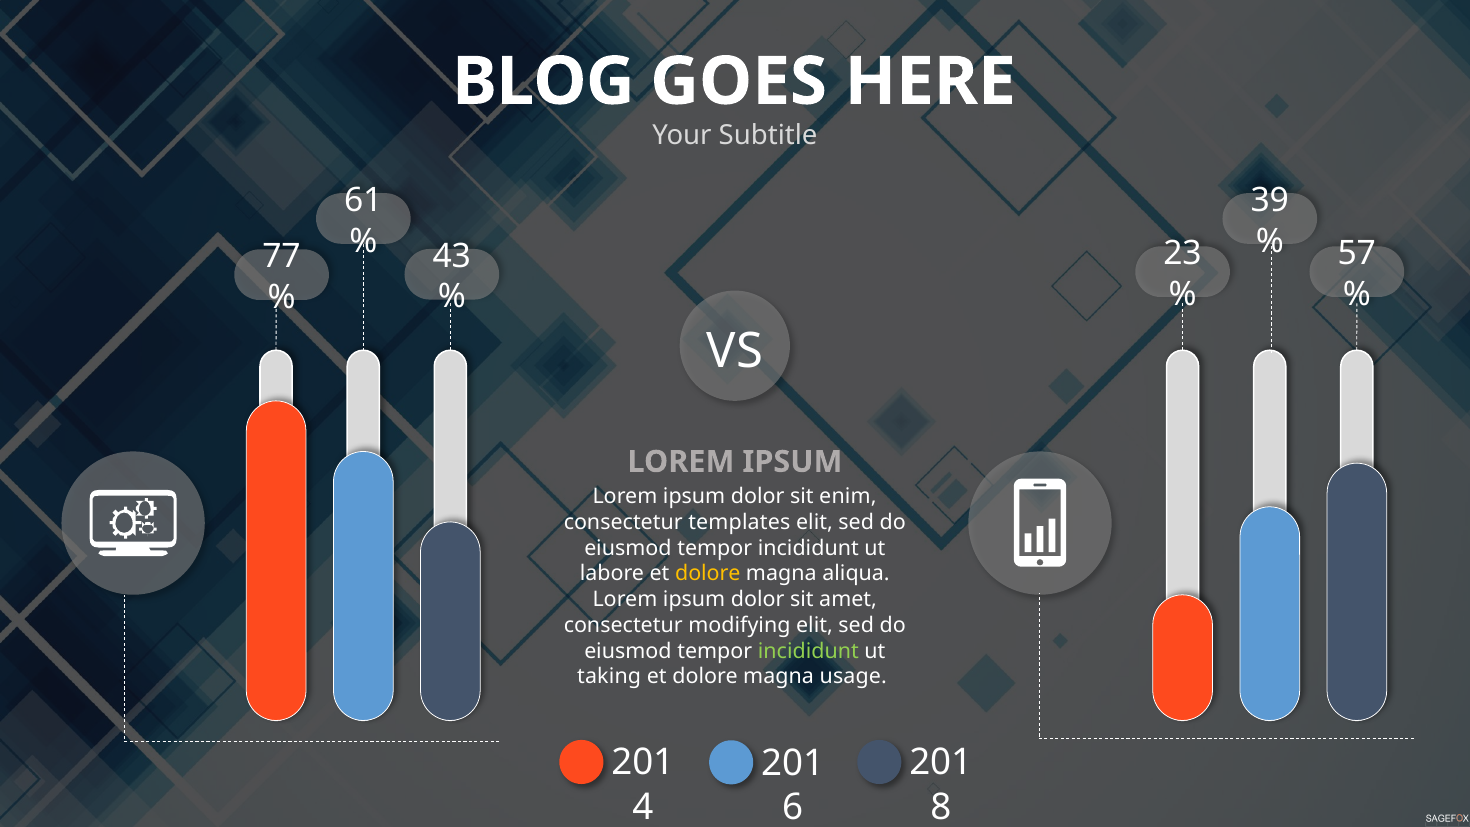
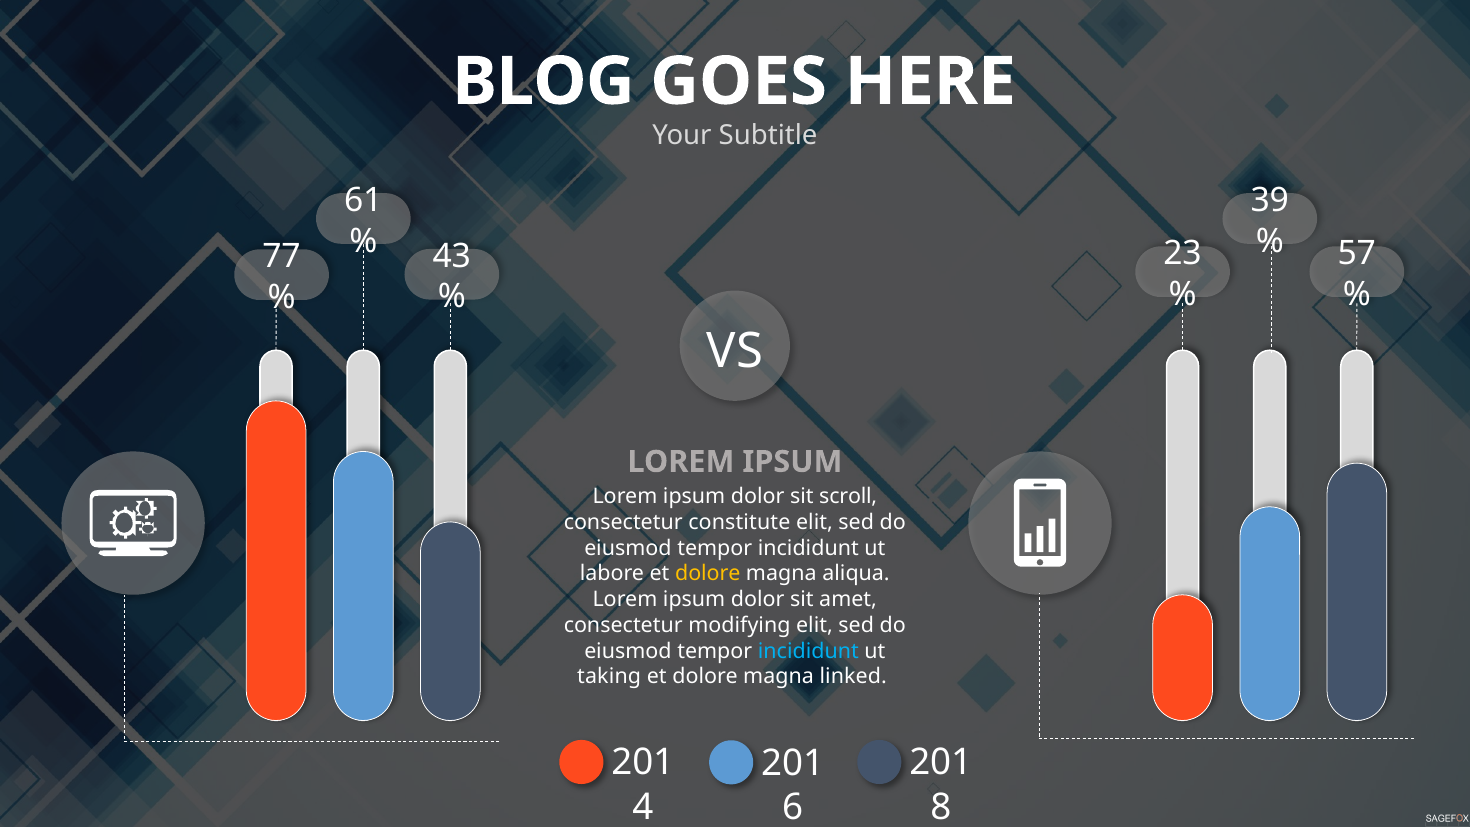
enim: enim -> scroll (848, 497)
templates: templates -> constitute (739, 522)
incididunt colour: light green -> light blue (808, 651)
usage: usage -> linked (853, 677)
